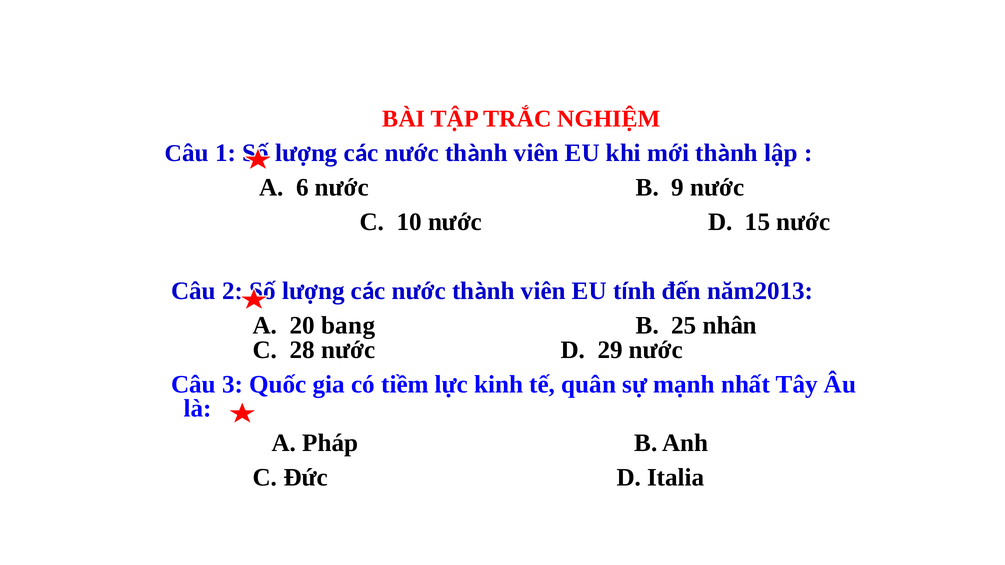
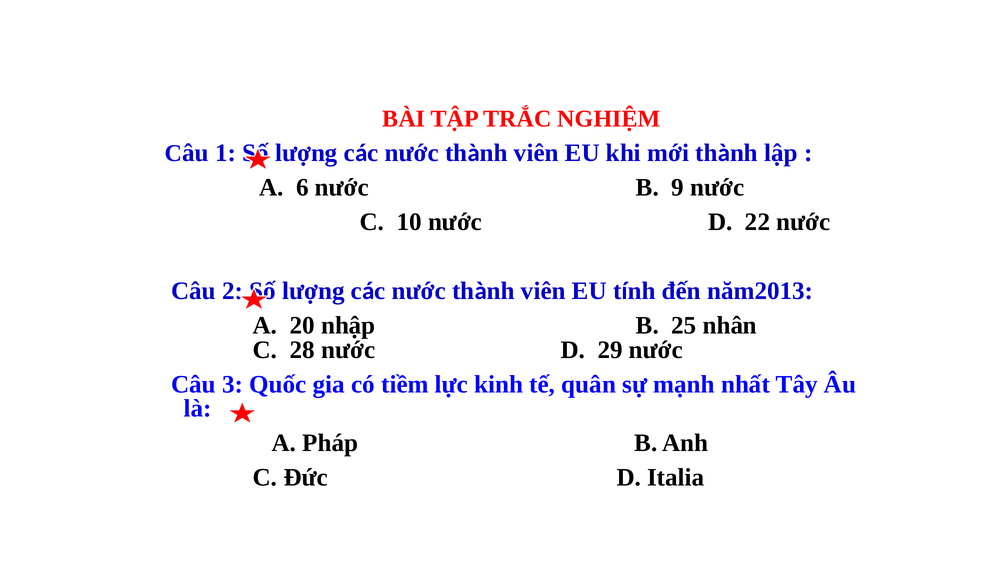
15: 15 -> 22 (758, 222)
bang: bang -> nhập (348, 326)
